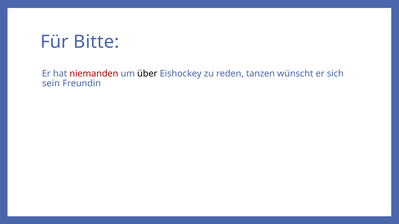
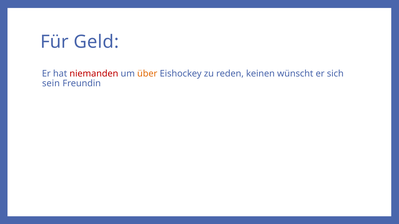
Bitte: Bitte -> Geld (96, 42)
über colour: black -> orange (147, 74)
tanzen: tanzen -> keinen (260, 74)
